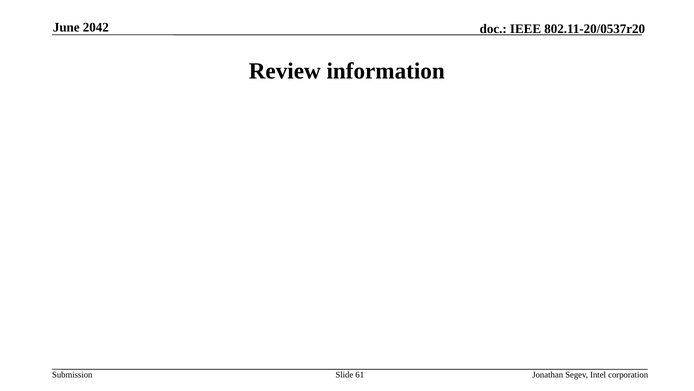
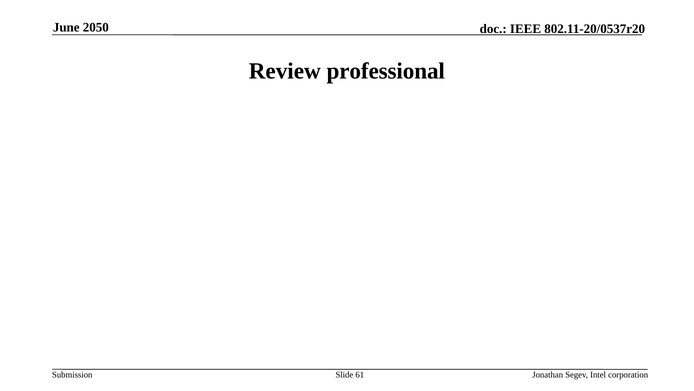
2042: 2042 -> 2050 (96, 28)
information: information -> professional (386, 71)
